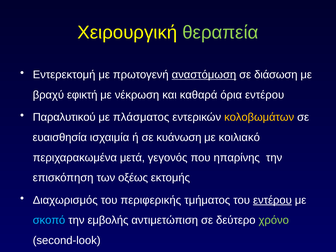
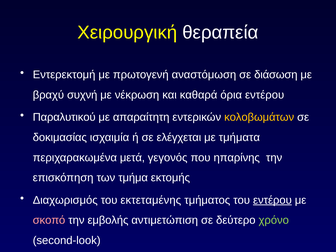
θεραπεία colour: light green -> white (220, 32)
αναστόμωση underline: present -> none (204, 75)
εφικτή: εφικτή -> συχνή (82, 95)
πλάσματος: πλάσματος -> απαραίτητη (141, 117)
ευαισθησία: ευαισθησία -> δοκιμασίας (60, 137)
κυάνωση: κυάνωση -> ελέγχεται (179, 137)
κοιλιακό: κοιλιακό -> τμήματα (239, 137)
οξέως: οξέως -> τμήμα (133, 178)
περιφερικής: περιφερικής -> εκτεταμένης (151, 200)
σκοπό colour: light blue -> pink (49, 220)
